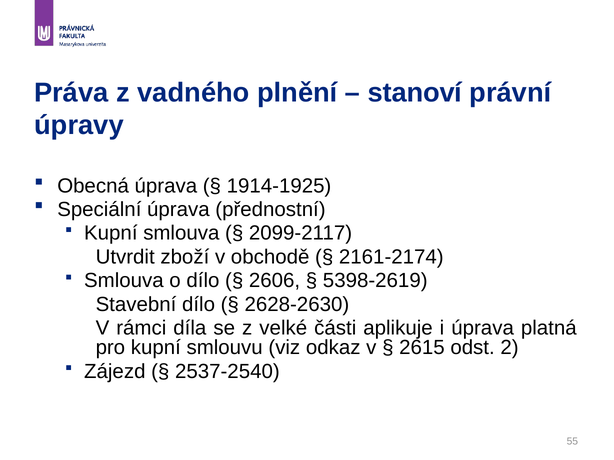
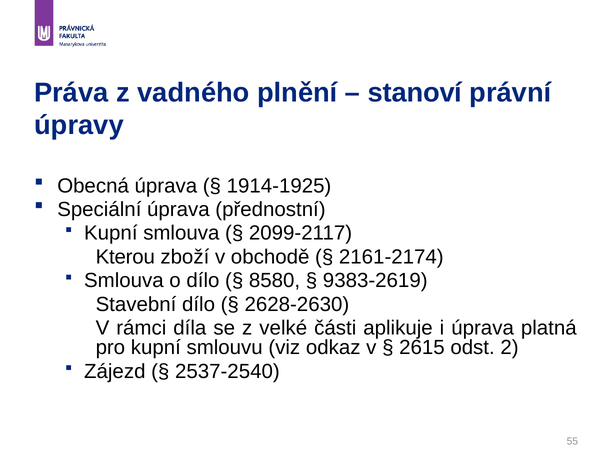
Utvrdit: Utvrdit -> Kterou (125, 257)
2606: 2606 -> 8580 (275, 281)
5398-2619: 5398-2619 -> 9383-2619 (375, 281)
